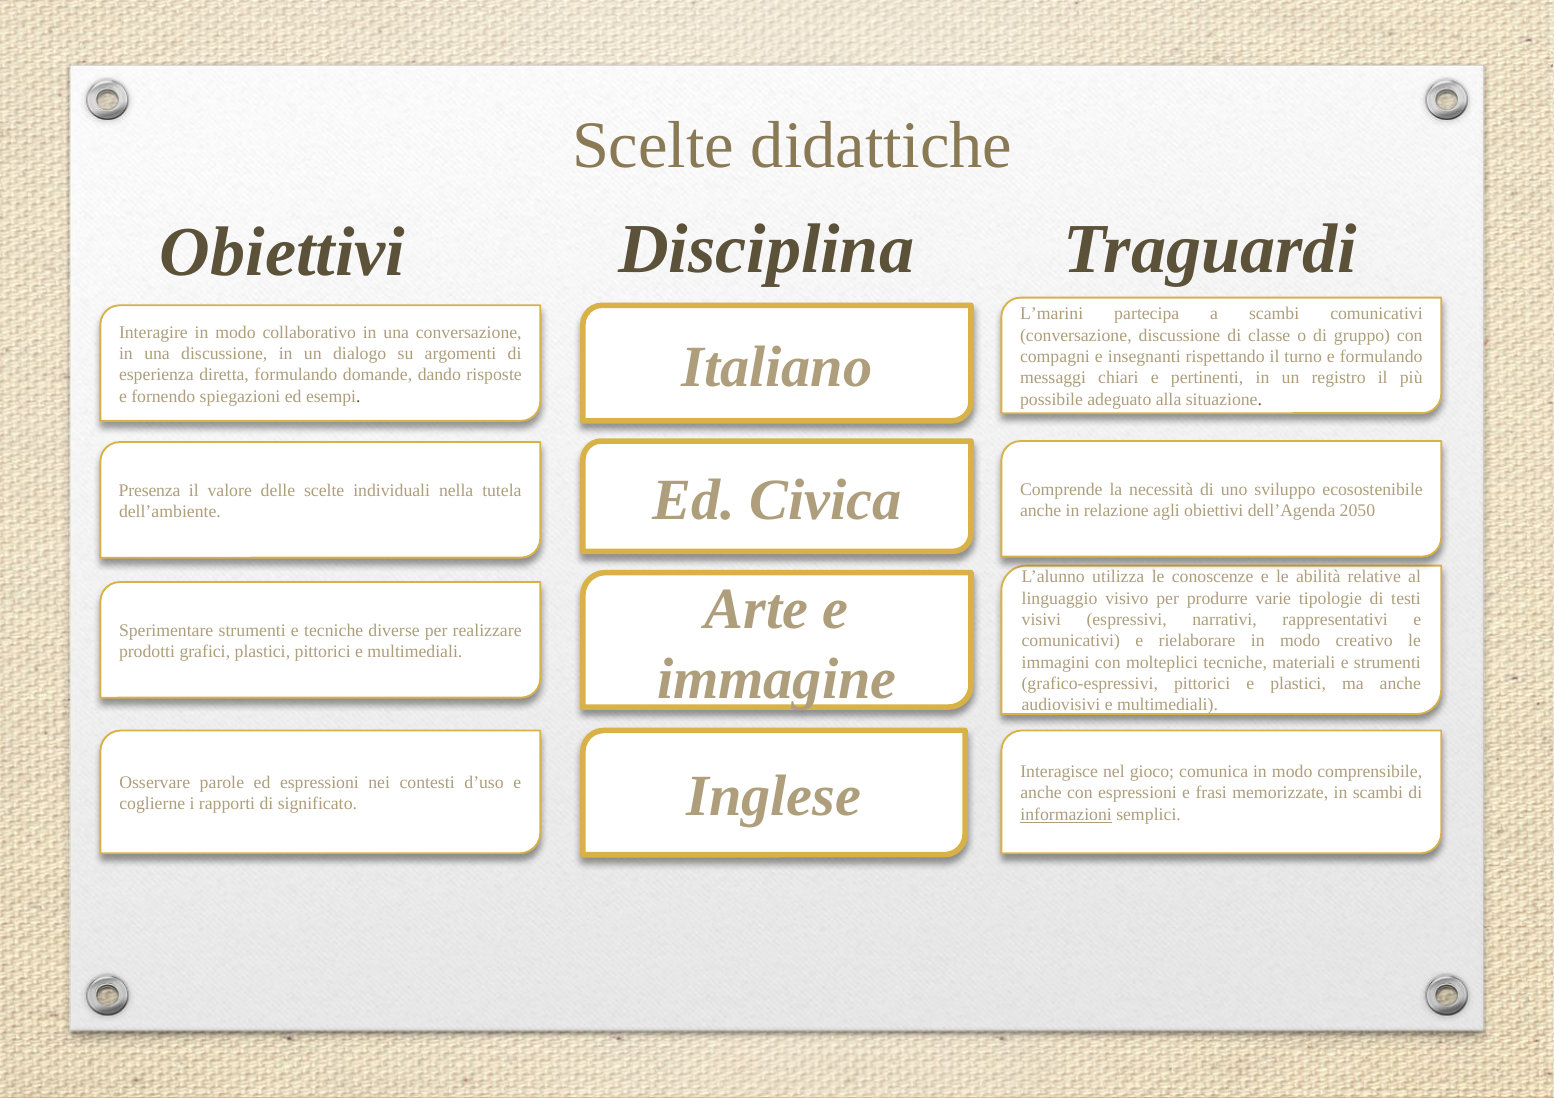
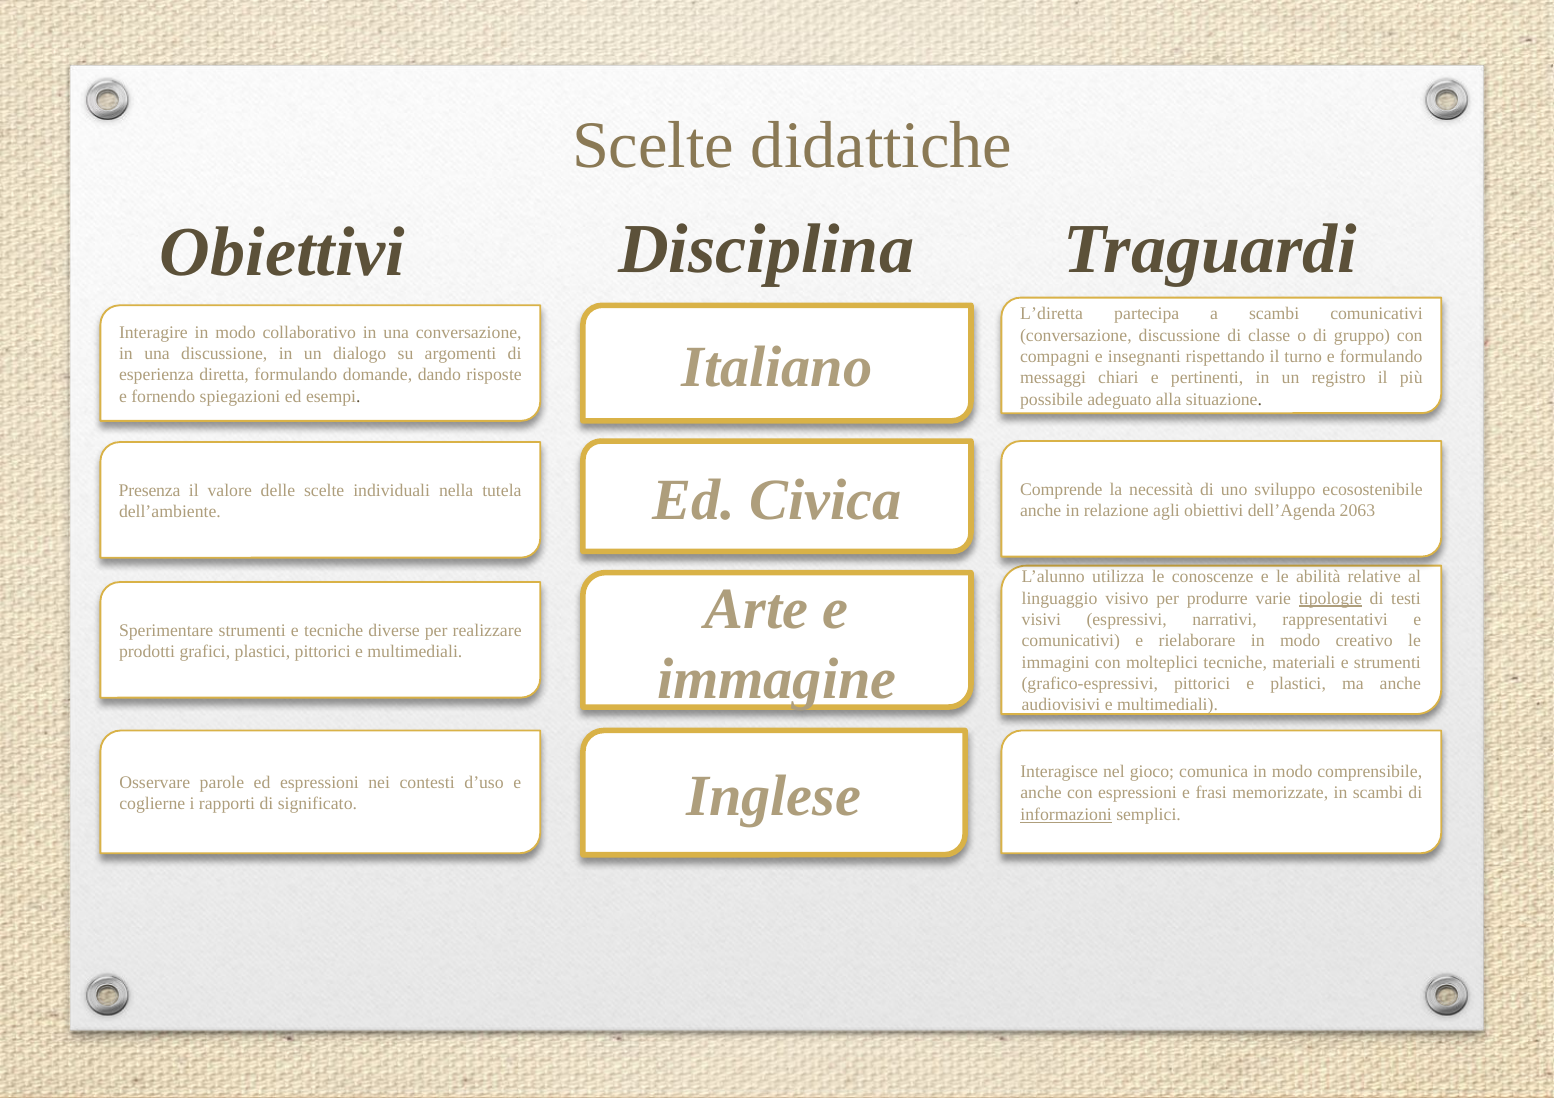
L’marini: L’marini -> L’diretta (1052, 314)
2050: 2050 -> 2063 (1357, 511)
tipologie underline: none -> present (1330, 598)
